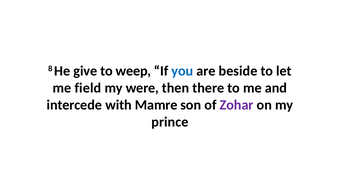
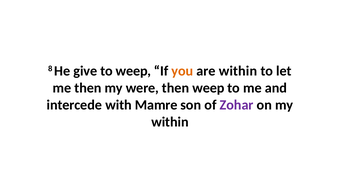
you colour: blue -> orange (182, 71)
are beside: beside -> within (238, 71)
me field: field -> then (88, 88)
then there: there -> weep (208, 88)
prince: prince -> within (170, 122)
